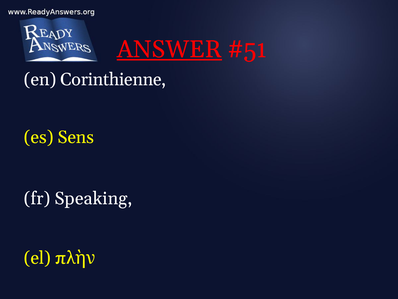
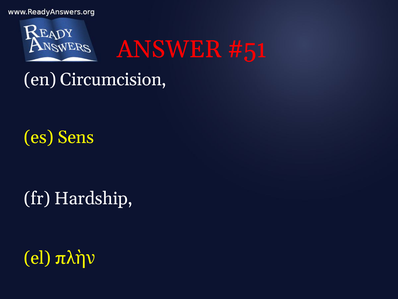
ANSWER underline: present -> none (169, 49)
Corinthienne: Corinthienne -> Circumcision (113, 79)
Speaking: Speaking -> Hardship (94, 198)
